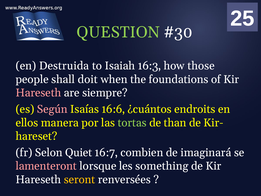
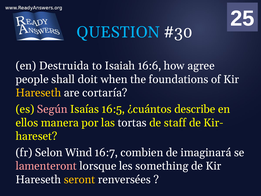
QUESTION colour: light green -> light blue (118, 32)
16:3: 16:3 -> 16:6 (149, 66)
those: those -> agree (201, 66)
Hareseth colour: pink -> yellow (38, 93)
siempre: siempre -> cortaría (105, 93)
16:6: 16:6 -> 16:5 (113, 109)
endroits: endroits -> describe (195, 109)
tortas colour: light green -> white (132, 123)
than: than -> staff (175, 123)
Quiet: Quiet -> Wind (79, 152)
